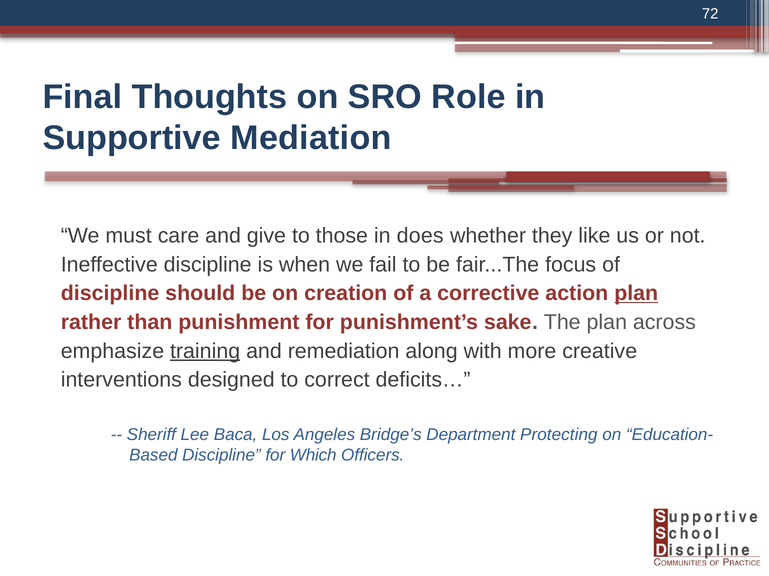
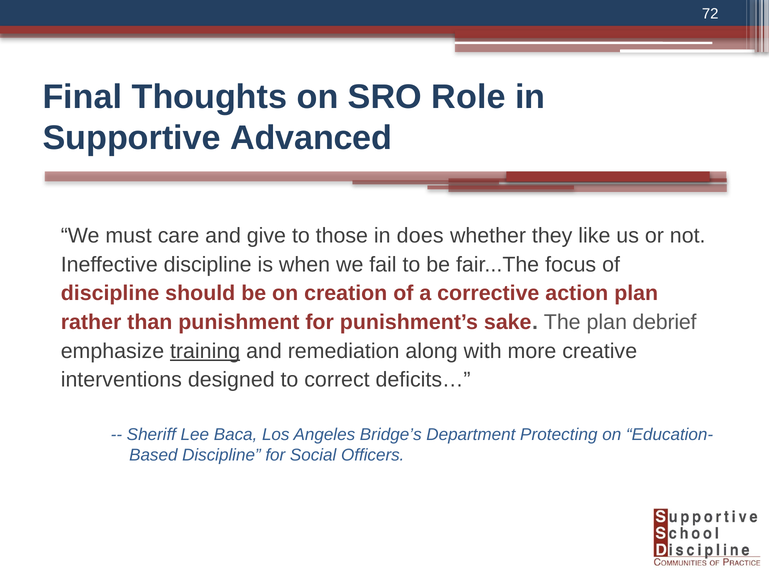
Mediation: Mediation -> Advanced (311, 138)
plan underline: present -> none (636, 294)
across: across -> debrief (665, 323)
Which: Which -> Social (313, 456)
